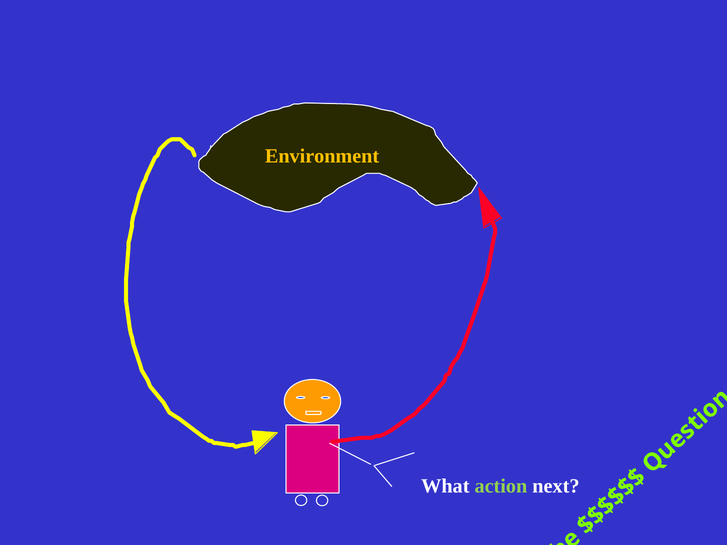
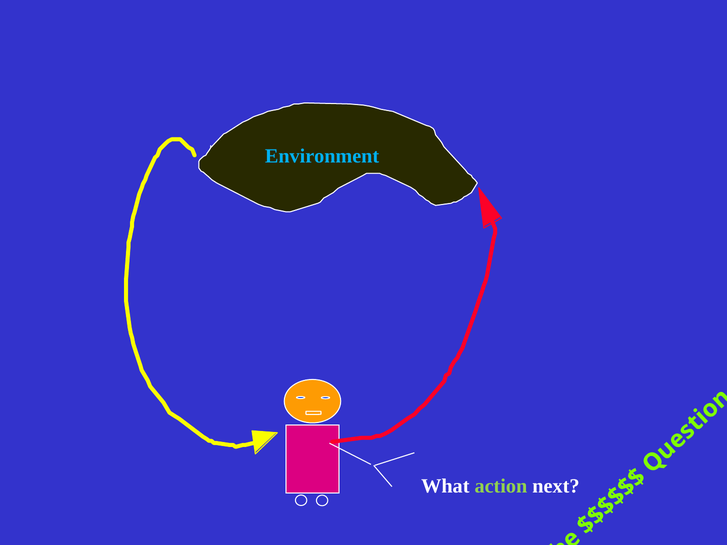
Environment colour: yellow -> light blue (322, 156)
